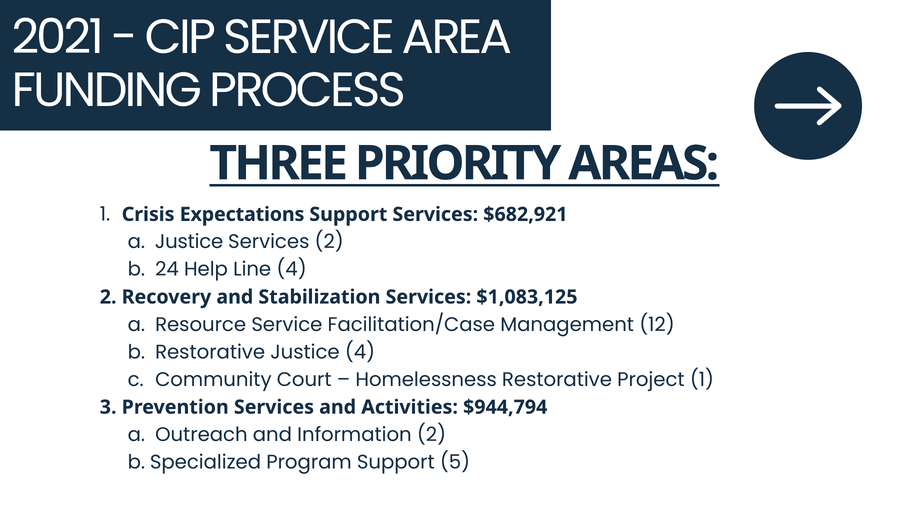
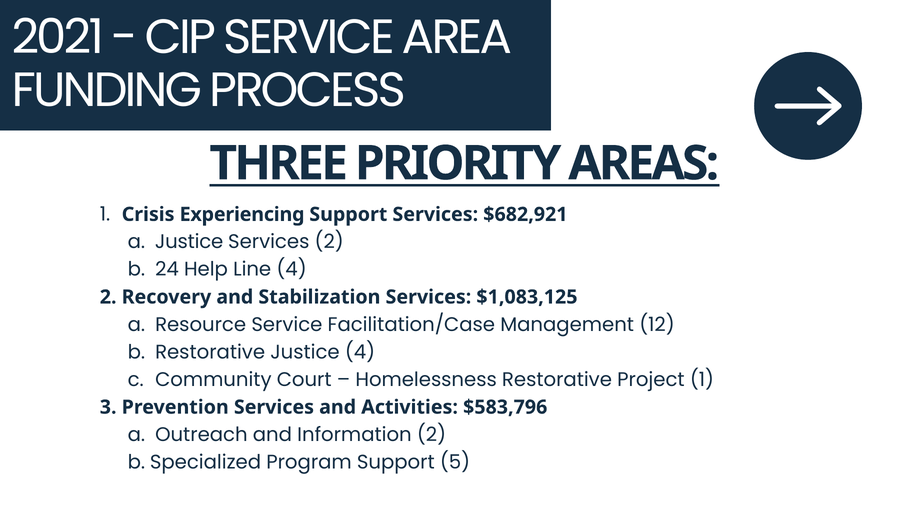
Expectations: Expectations -> Experiencing (242, 214)
$944,794: $944,794 -> $583,796 (505, 407)
